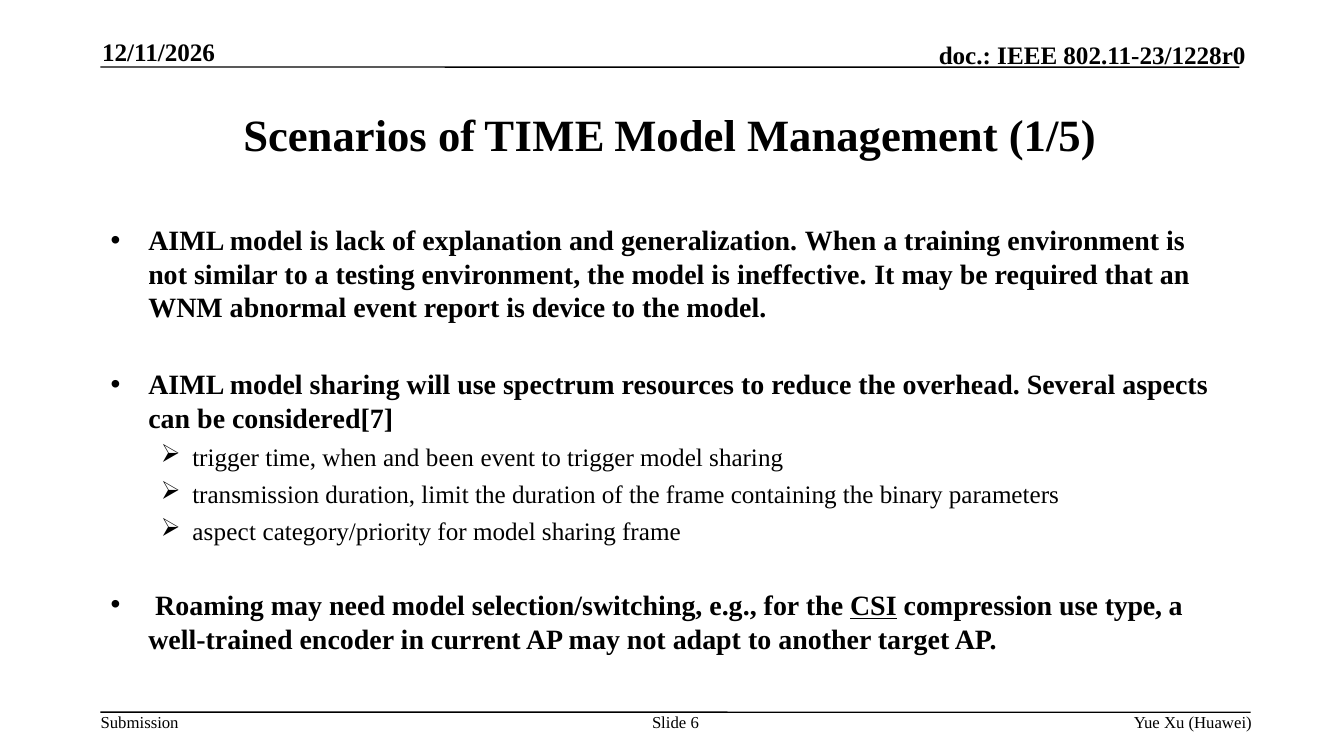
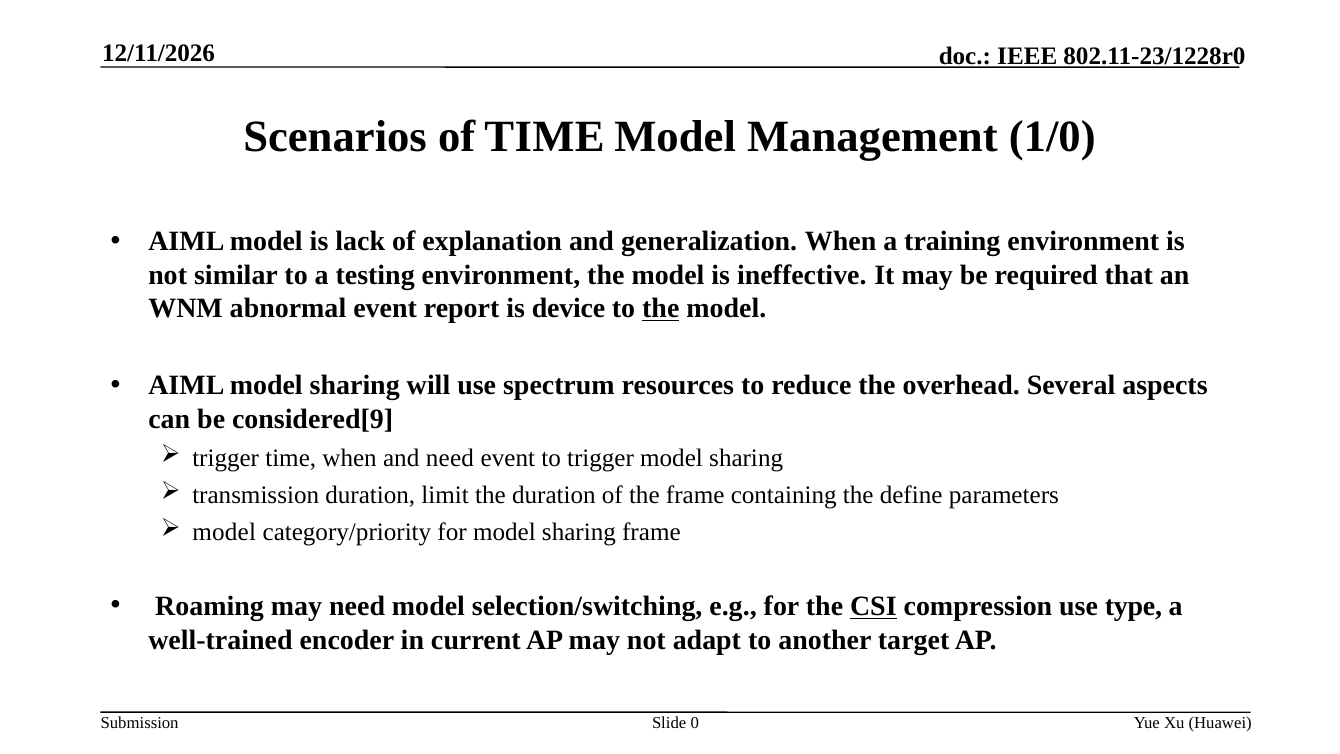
1/5: 1/5 -> 1/0 (1052, 137)
the underline: none -> present (661, 309)
considered[7: considered[7 -> considered[9 (313, 419)
and been: been -> need (450, 458)
binary: binary -> define (911, 495)
aspect: aspect -> model (224, 532)
6: 6 -> 0 (695, 723)
